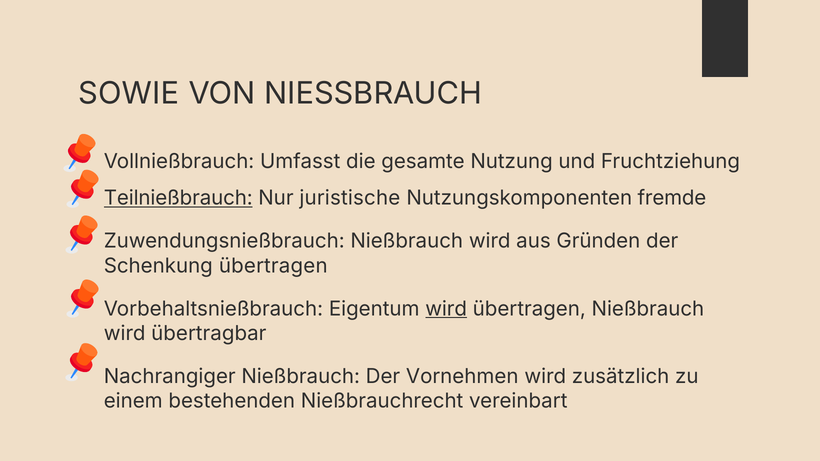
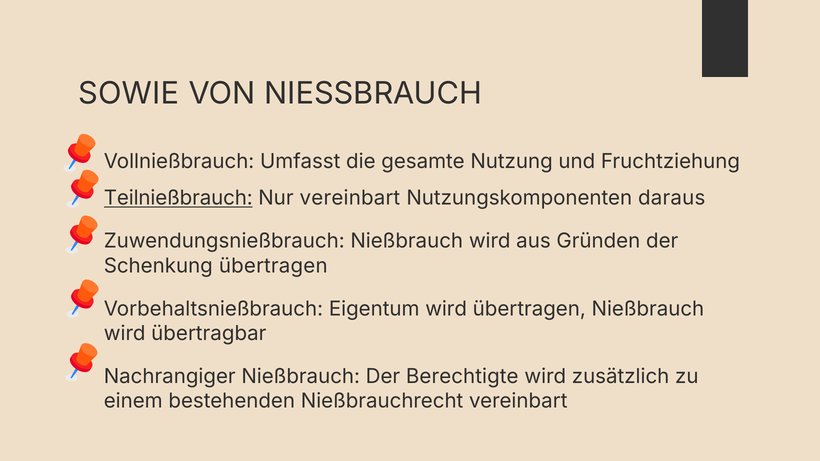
Nur juristische: juristische -> vereinbart (350, 198)
fremde: fremde -> daraus (672, 198)
wird underline: present -> none (446, 309)
Vornehmen: Vornehmen -> Berechtigte (462, 377)
